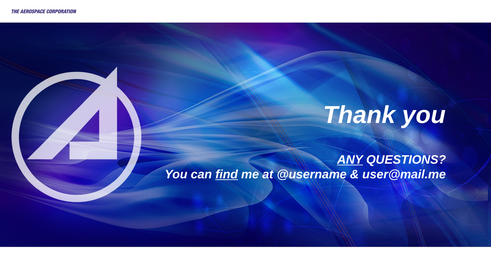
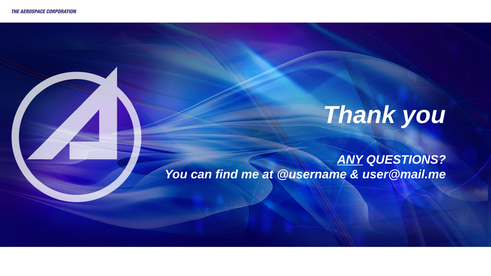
find underline: present -> none (227, 174)
